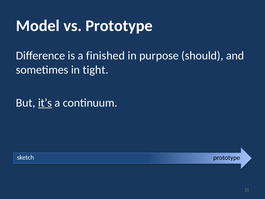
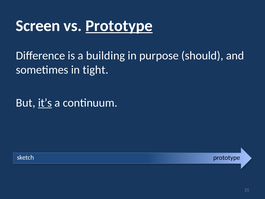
Model: Model -> Screen (38, 26)
Prototype underline: none -> present (119, 26)
finished: finished -> building (106, 56)
